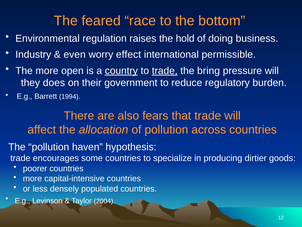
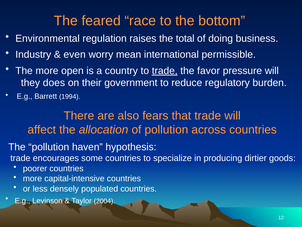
hold: hold -> total (185, 38)
effect: effect -> mean (129, 55)
country underline: present -> none (121, 71)
bring: bring -> favor (209, 71)
